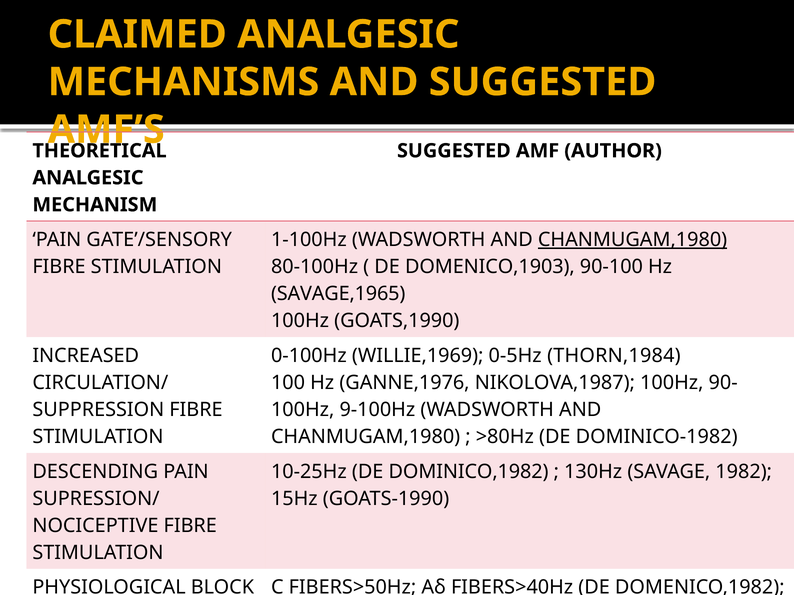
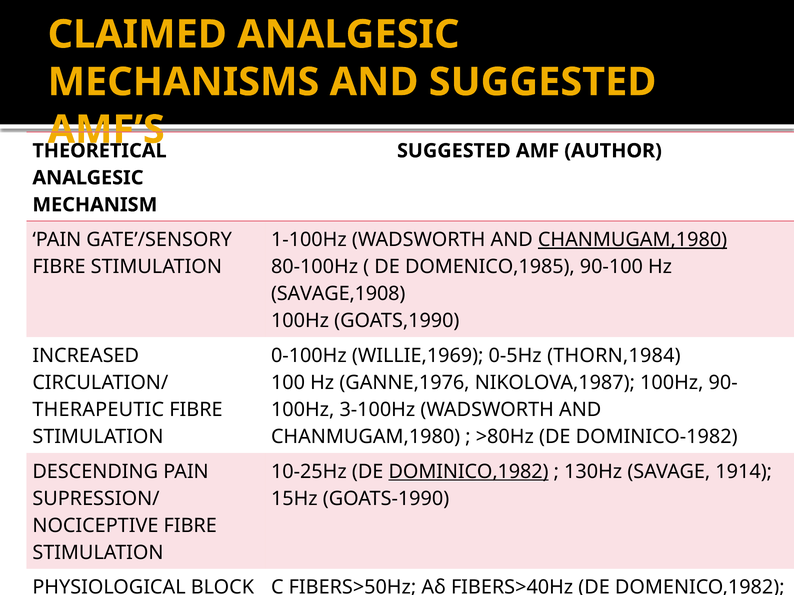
DOMENICO,1903: DOMENICO,1903 -> DOMENICO,1985 (490, 267)
SAVAGE,1965: SAVAGE,1965 -> SAVAGE,1908 (338, 294)
SUPPRESSION: SUPPRESSION -> THERAPEUTIC (98, 410)
9-100Hz: 9-100Hz -> 3-100Hz (377, 410)
DOMINICO,1982 underline: none -> present (469, 472)
1982: 1982 -> 1914 (744, 472)
